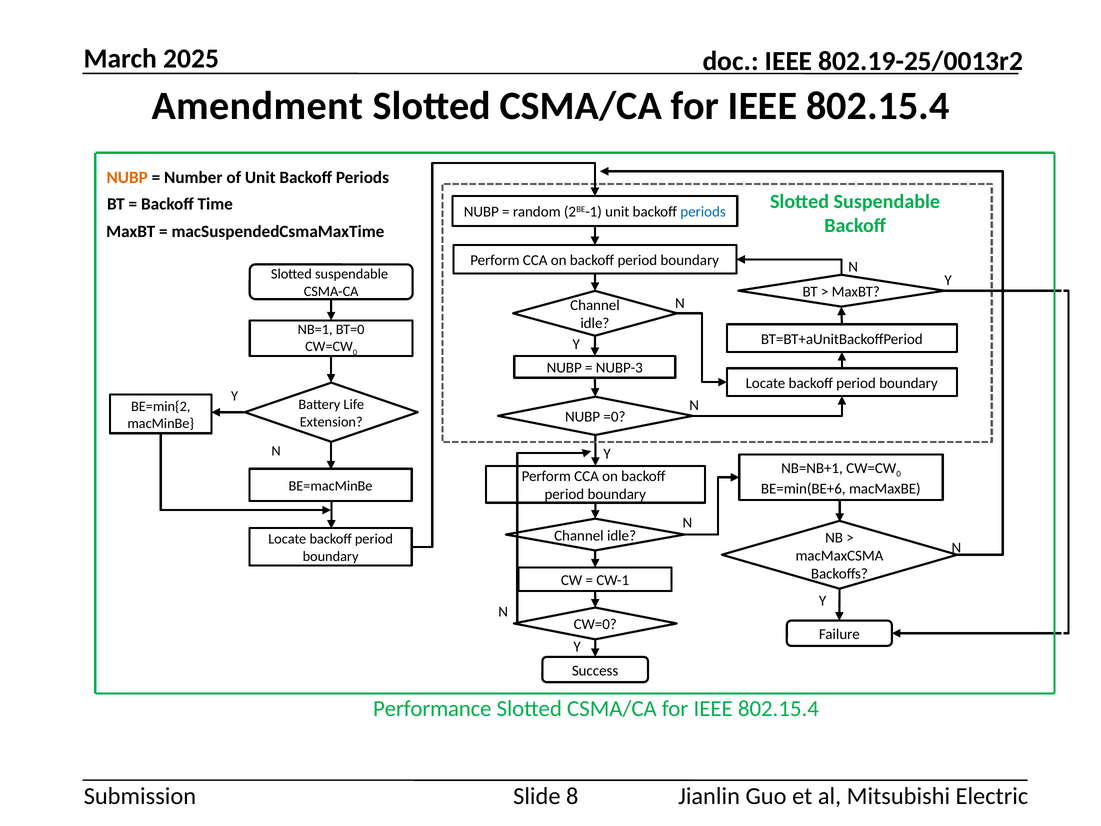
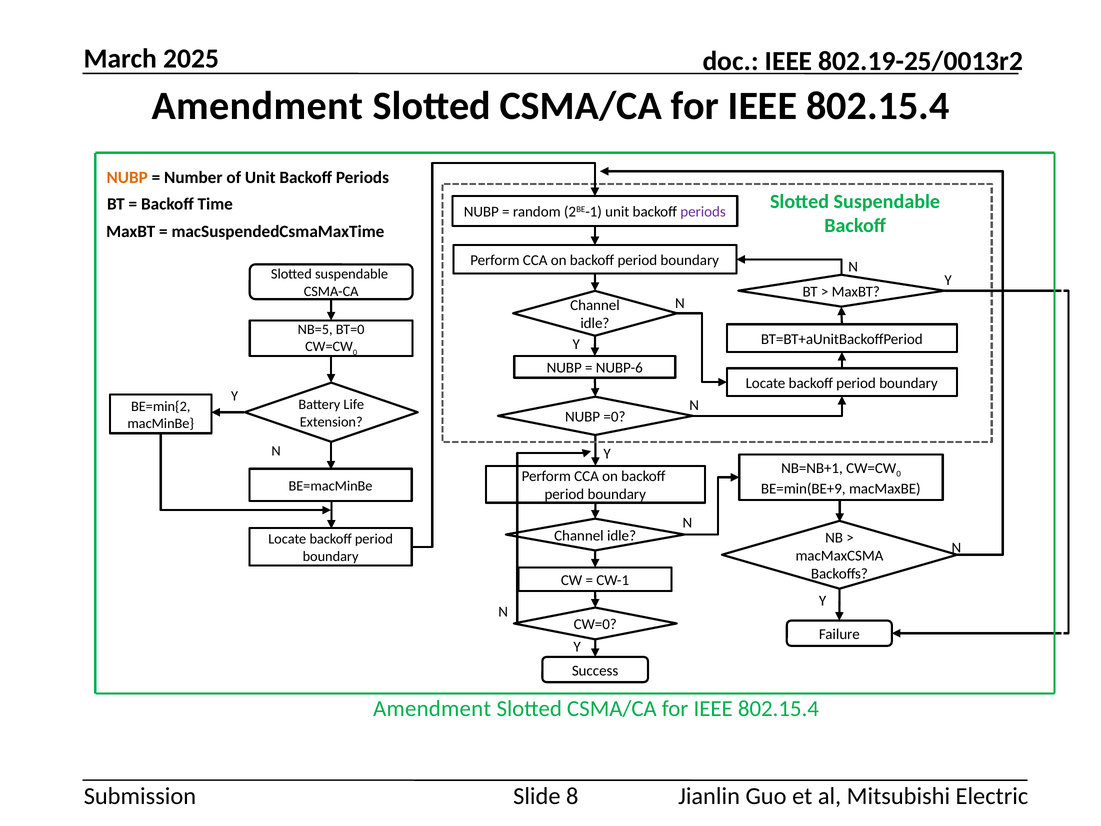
periods colour: blue -> purple (703, 212)
NB=1: NB=1 -> NB=5 (315, 329)
NUBP-3: NUBP-3 -> NUBP-6 (619, 368)
BE=min(BE+6: BE=min(BE+6 -> BE=min(BE+9 (803, 488)
Performance: Performance -> Amendment (432, 709)
